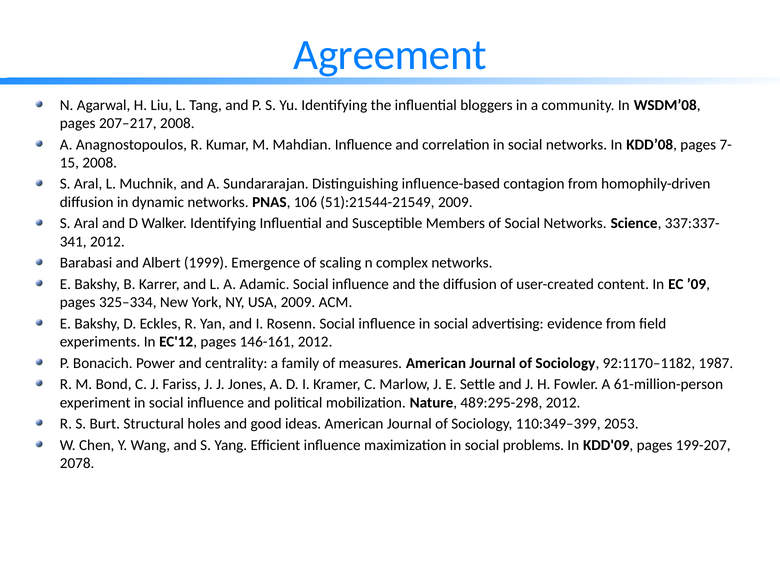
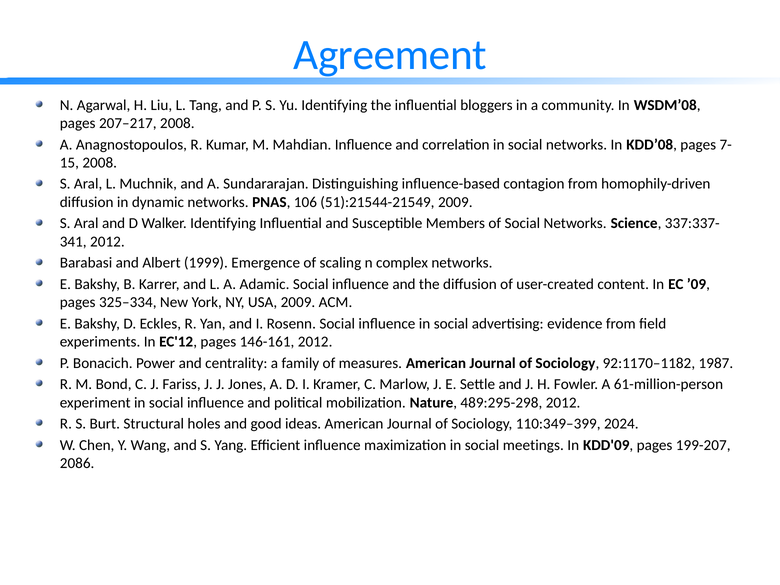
2053: 2053 -> 2024 (621, 424)
problems: problems -> meetings (533, 445)
2078: 2078 -> 2086 (77, 463)
